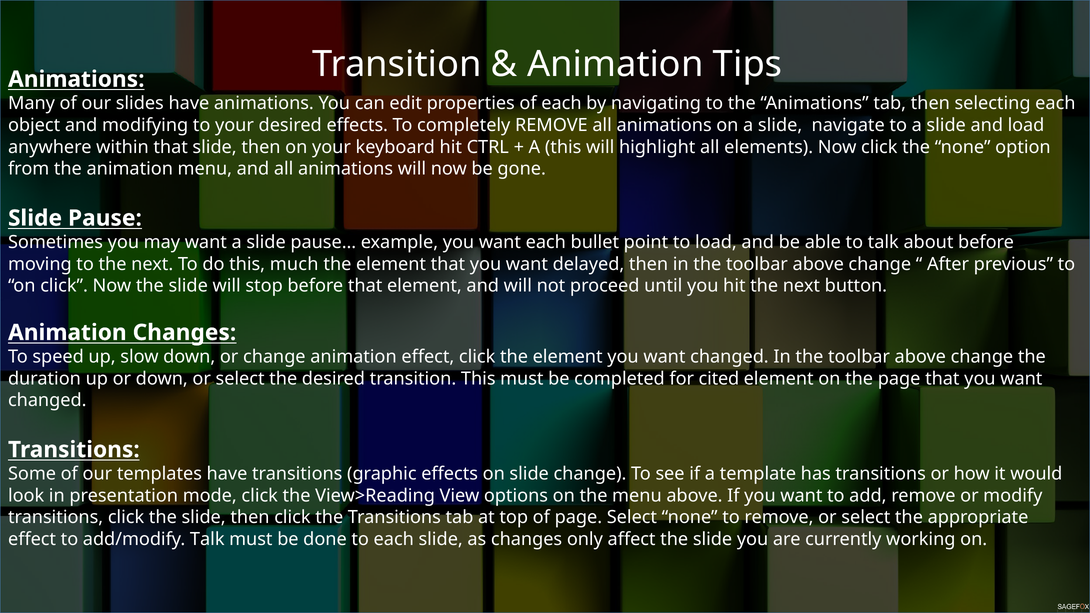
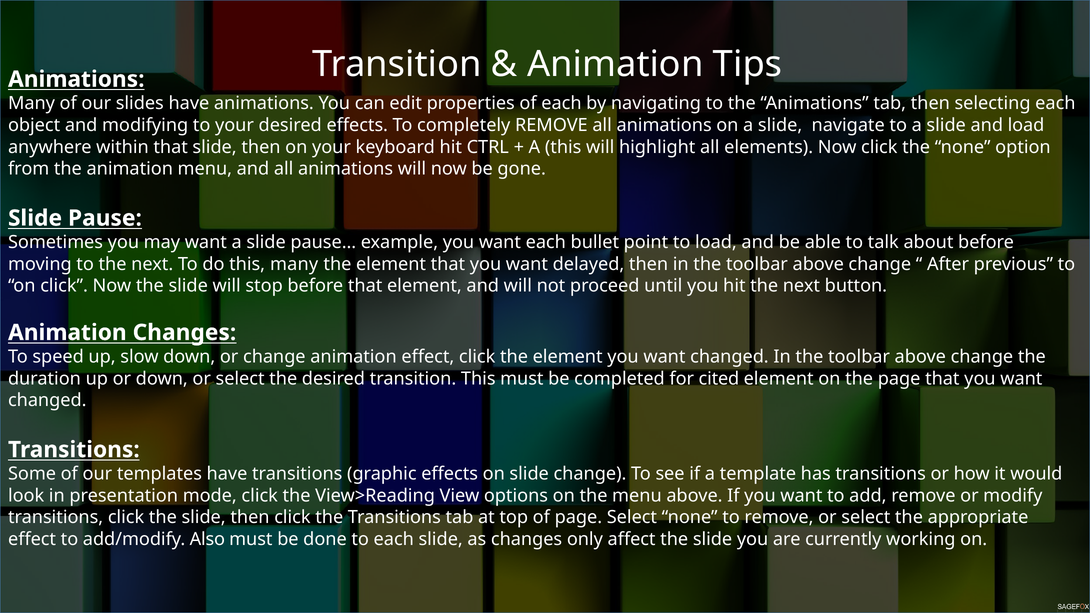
this much: much -> many (294, 264)
add/modify Talk: Talk -> Also (207, 539)
